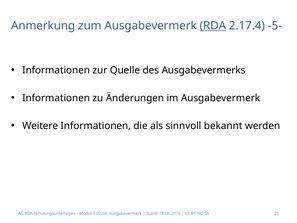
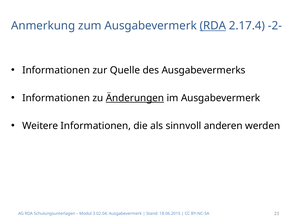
-5-: -5- -> -2- (275, 26)
Änderungen underline: none -> present (135, 98)
bekannt: bekannt -> anderen (223, 126)
